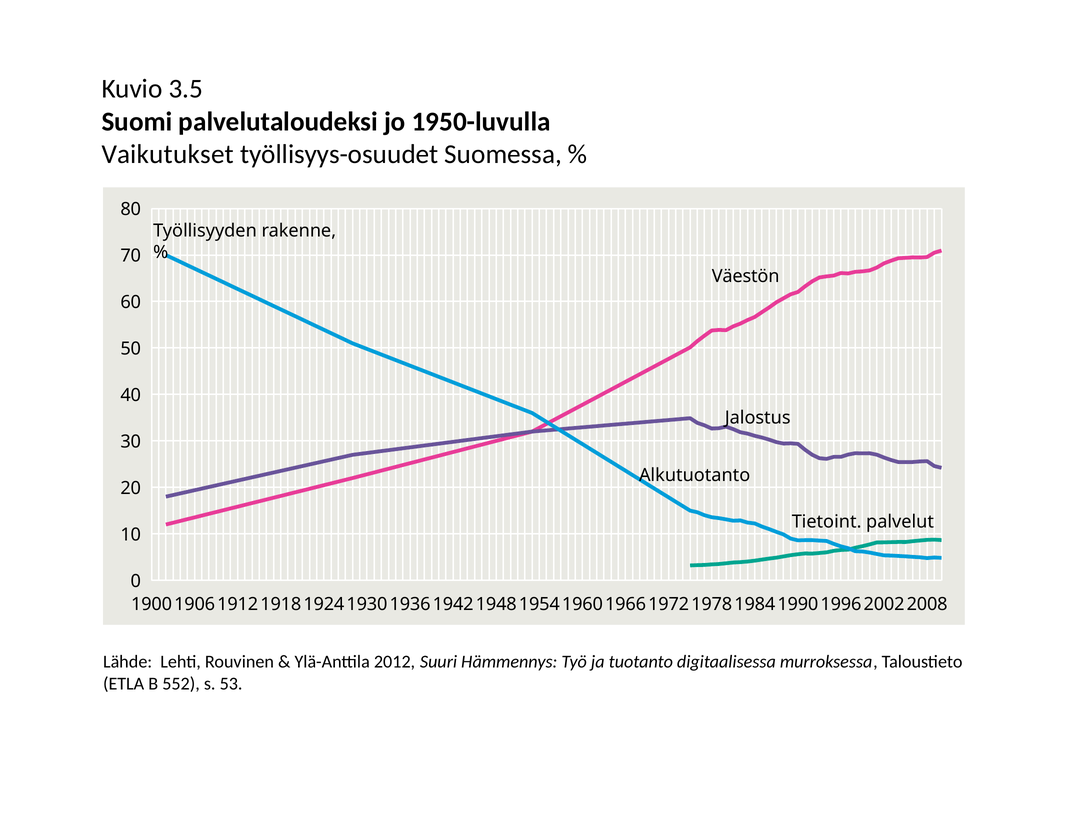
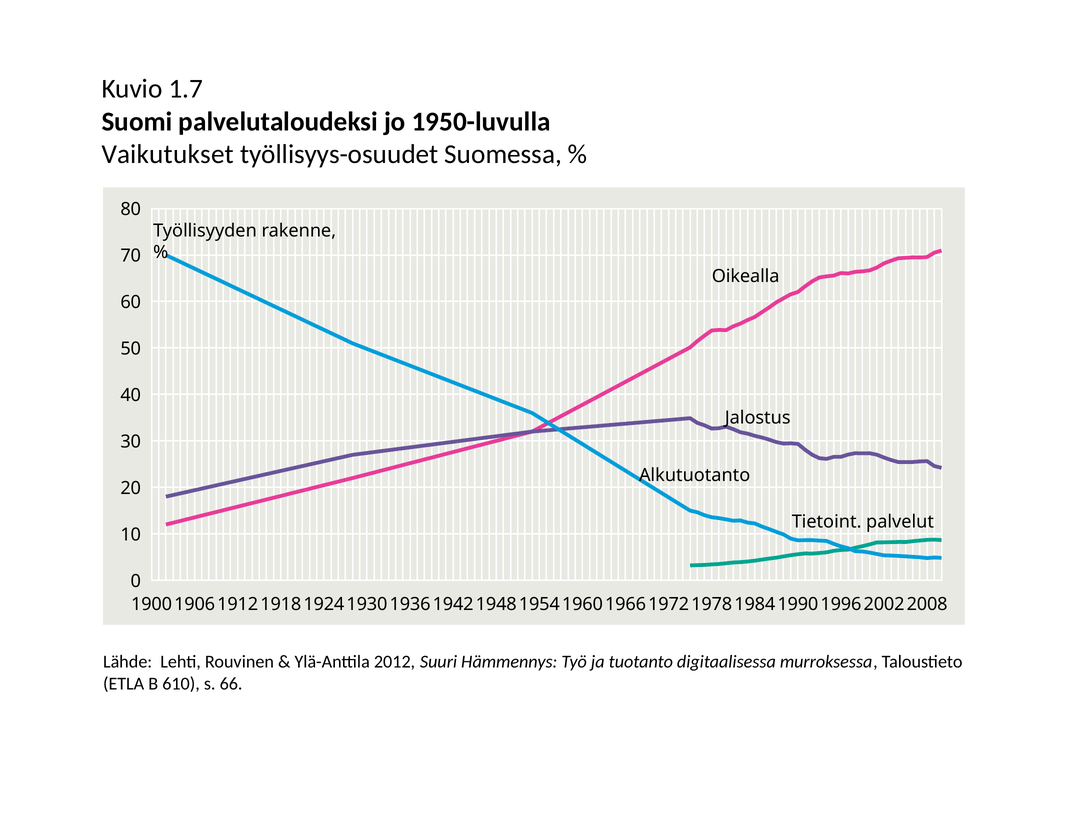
3.5: 3.5 -> 1.7 (186, 89)
Väestön: Väestön -> Oikealla (746, 276)
552: 552 -> 610 (181, 683)
53: 53 -> 66 (231, 683)
